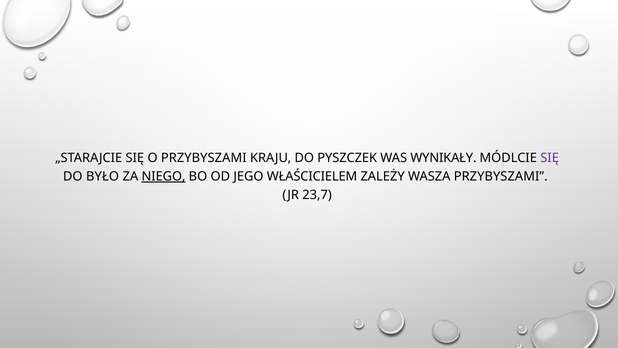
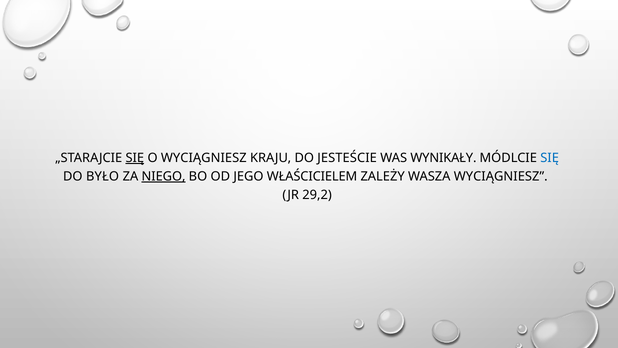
SIĘ underline: none -> present (135, 158)
O PRZYBYSZAMI: PRZYBYSZAMI -> WYCIĄGNIESZ (204, 158)
PYSZCZEK: PYSZCZEK -> JESTEŚCIE (347, 158)
SIĘ colour: purple -> blue (550, 158)
WASZA PRZYBYSZAMI: PRZYBYSZAMI -> WYCIĄGNIESZ (501, 176)
23,7: 23,7 -> 29,2 (317, 195)
